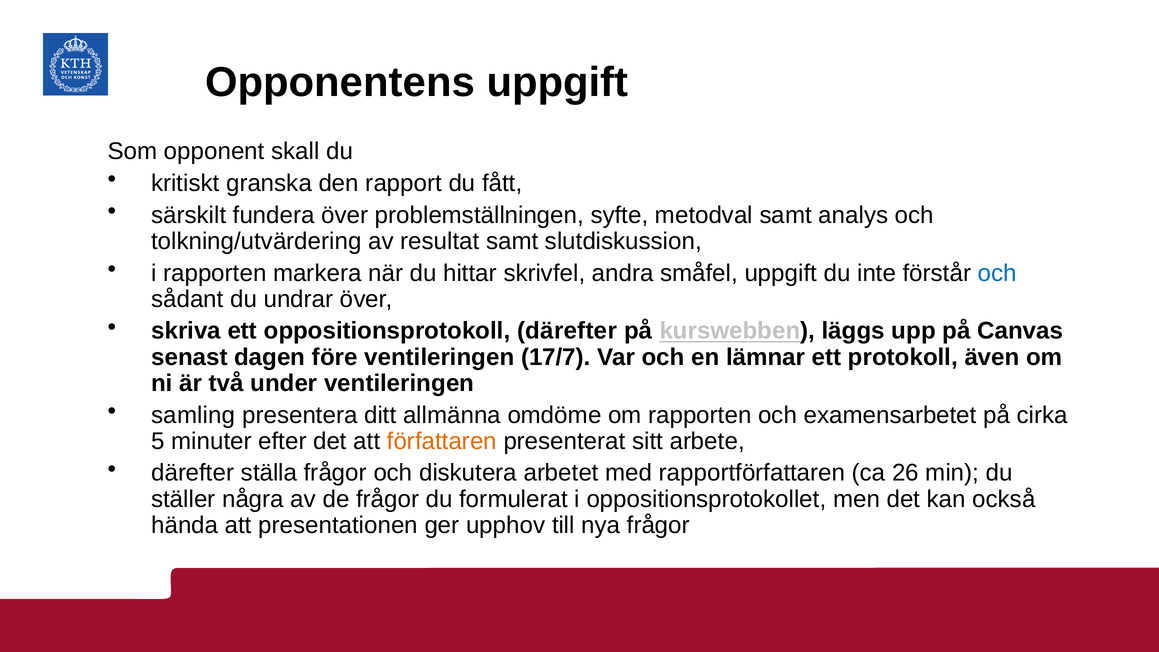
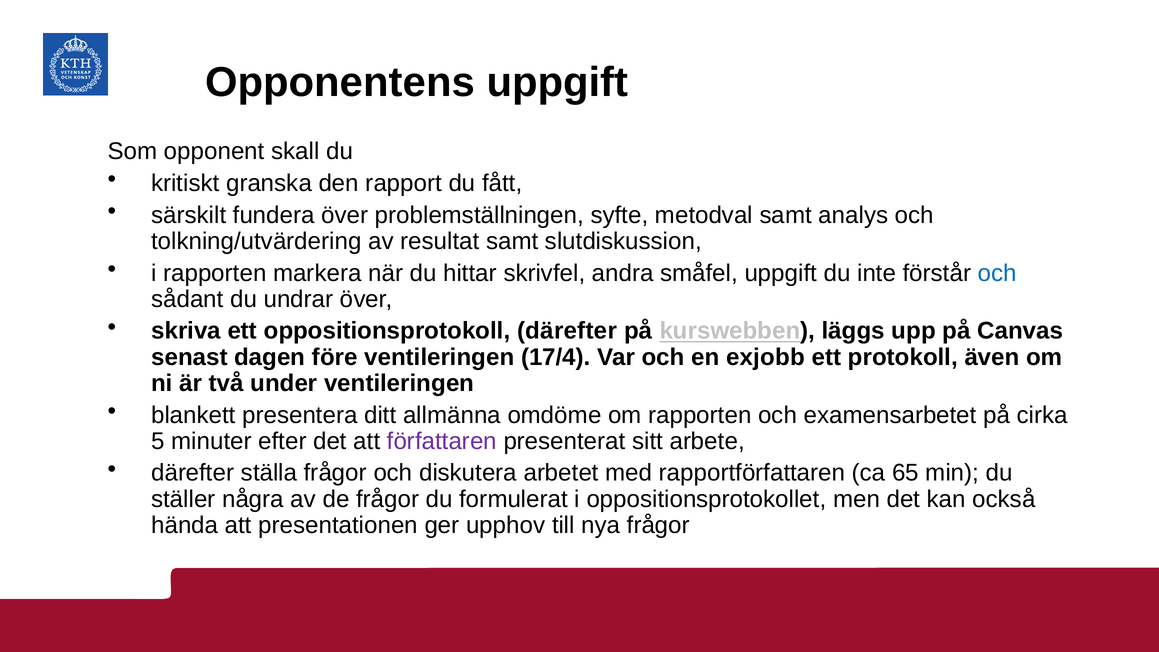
17/7: 17/7 -> 17/4 (556, 357)
lämnar: lämnar -> exjobb (766, 357)
samling: samling -> blankett (193, 415)
författaren colour: orange -> purple (442, 441)
26: 26 -> 65 (905, 473)
